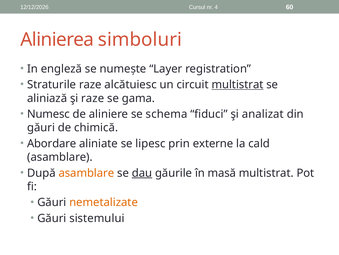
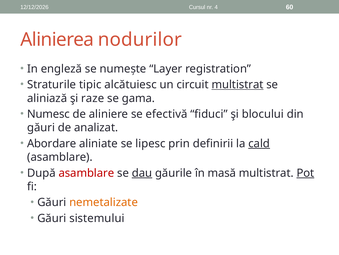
simboluri: simboluri -> nodurilor (140, 39)
Straturile raze: raze -> tipic (90, 84)
schema: schema -> efectivă (167, 114)
analizat: analizat -> blocului (263, 114)
chimică: chimică -> analizat (96, 127)
externe: externe -> definirii (213, 143)
cald underline: none -> present (259, 143)
asamblare colour: orange -> red (86, 173)
Pot underline: none -> present (305, 173)
